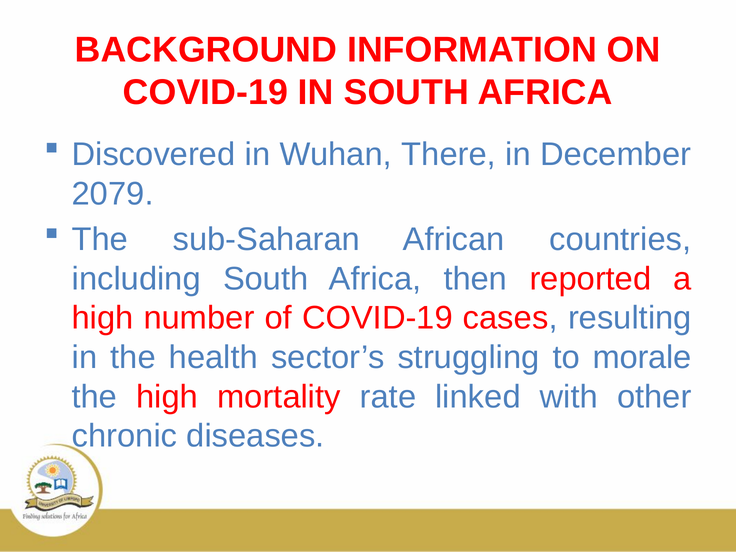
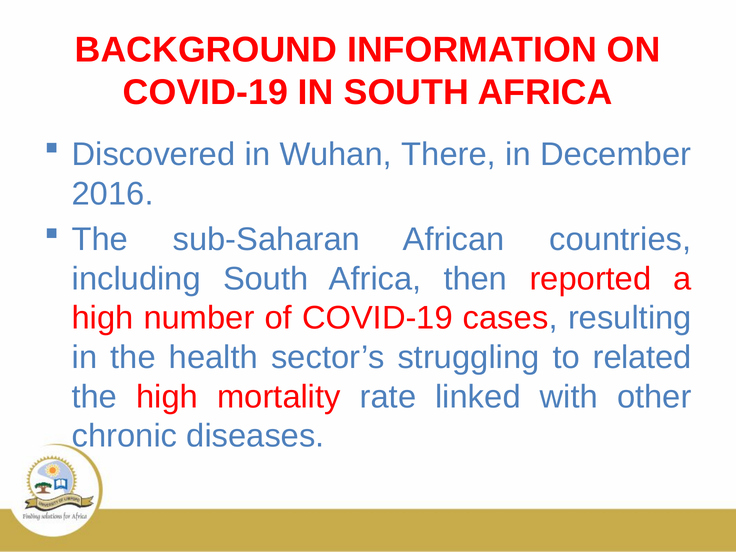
2079: 2079 -> 2016 (113, 194)
morale: morale -> related (642, 357)
